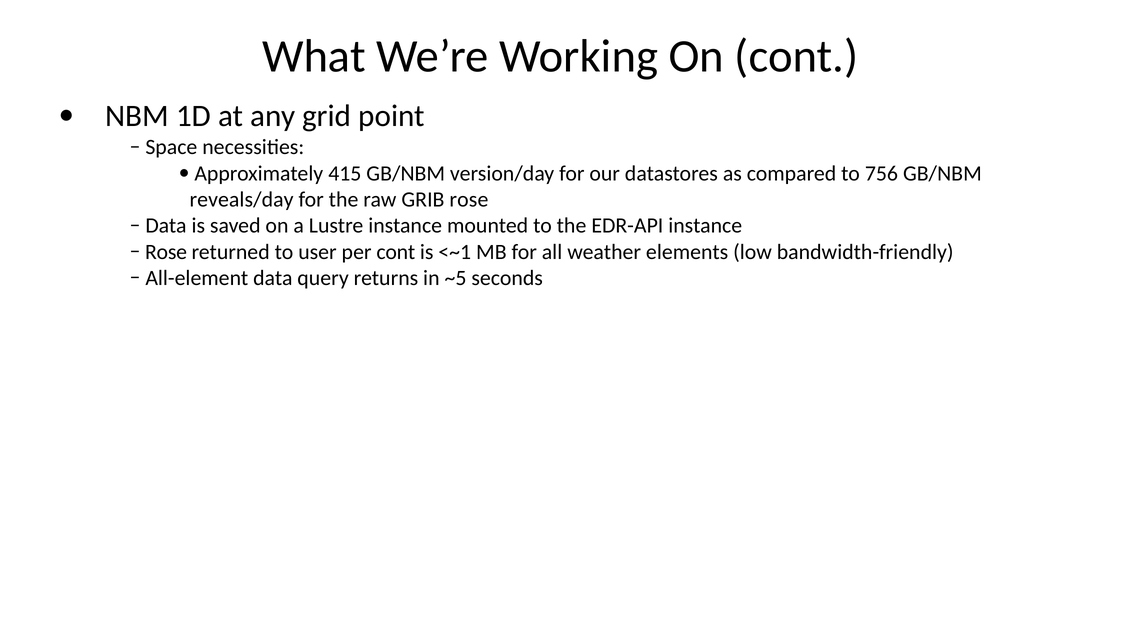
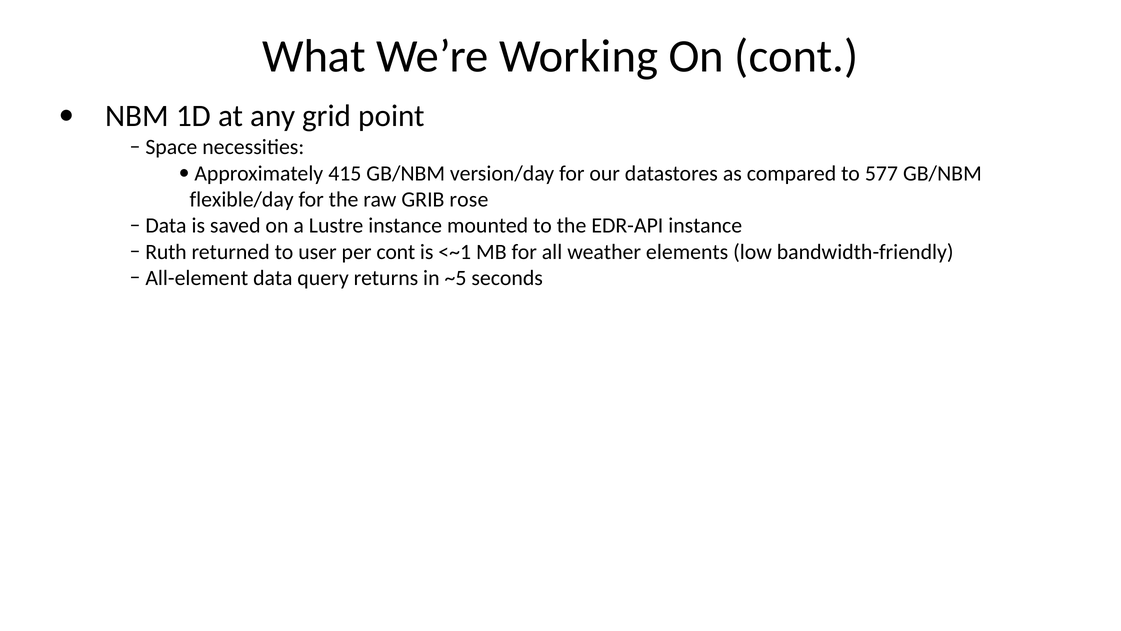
756: 756 -> 577 (881, 173)
reveals/day: reveals/day -> flexible/day (242, 199)
Rose: Rose -> Ruth (166, 252)
